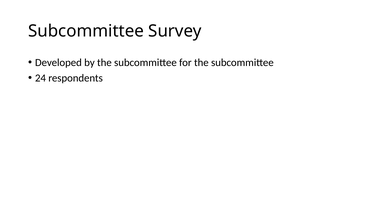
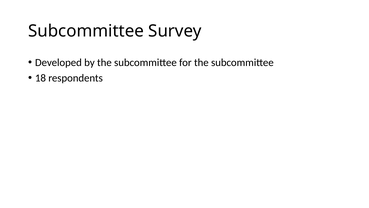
24: 24 -> 18 (40, 78)
